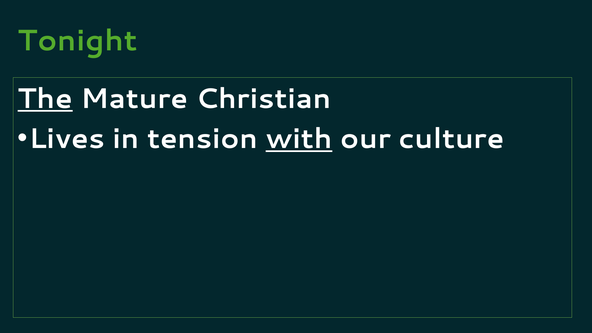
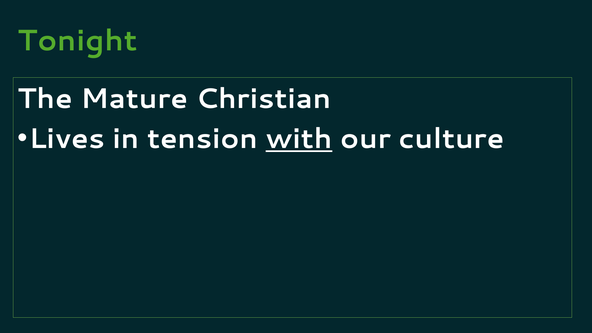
The underline: present -> none (45, 99)
